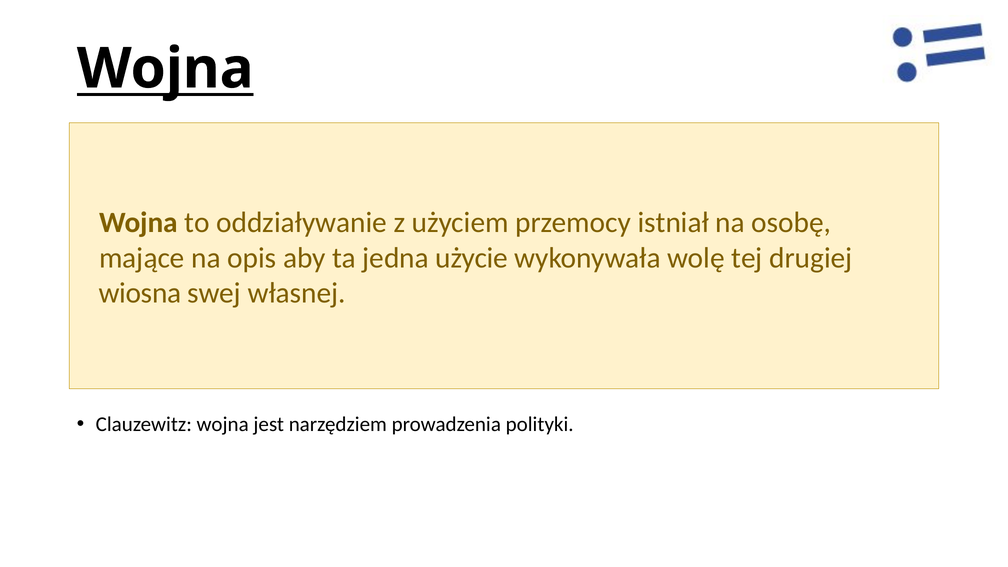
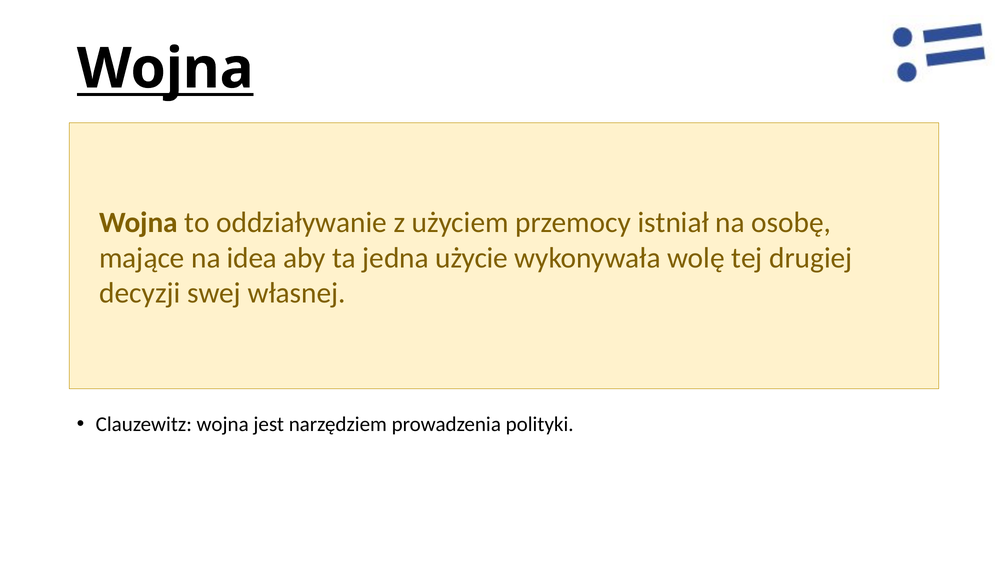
opis: opis -> idea (252, 258)
wiosna: wiosna -> decyzji (140, 293)
